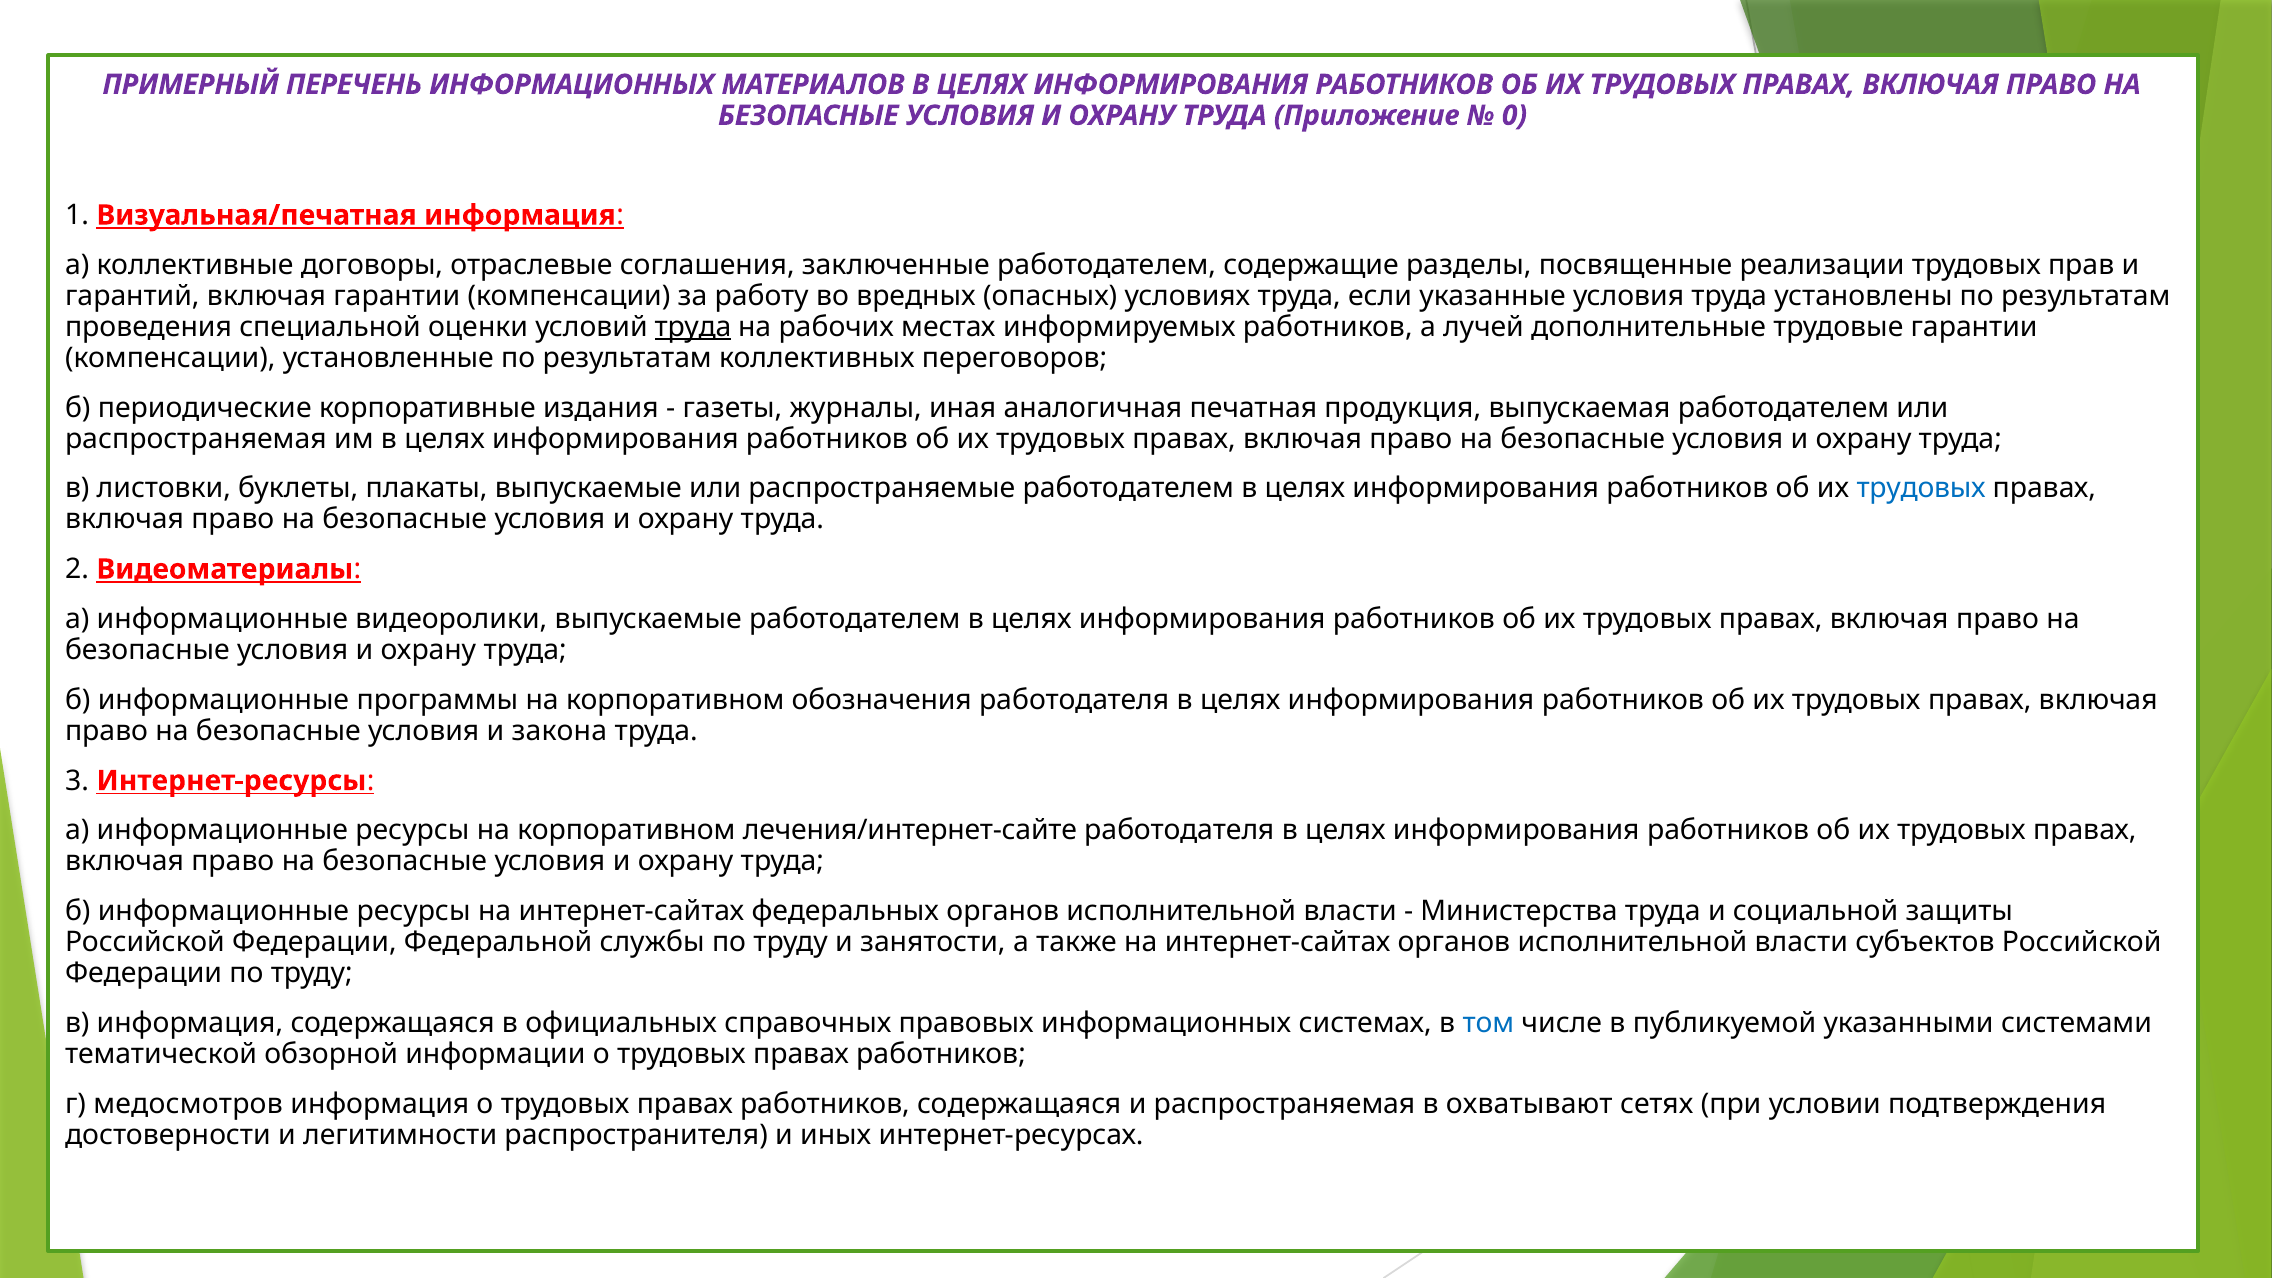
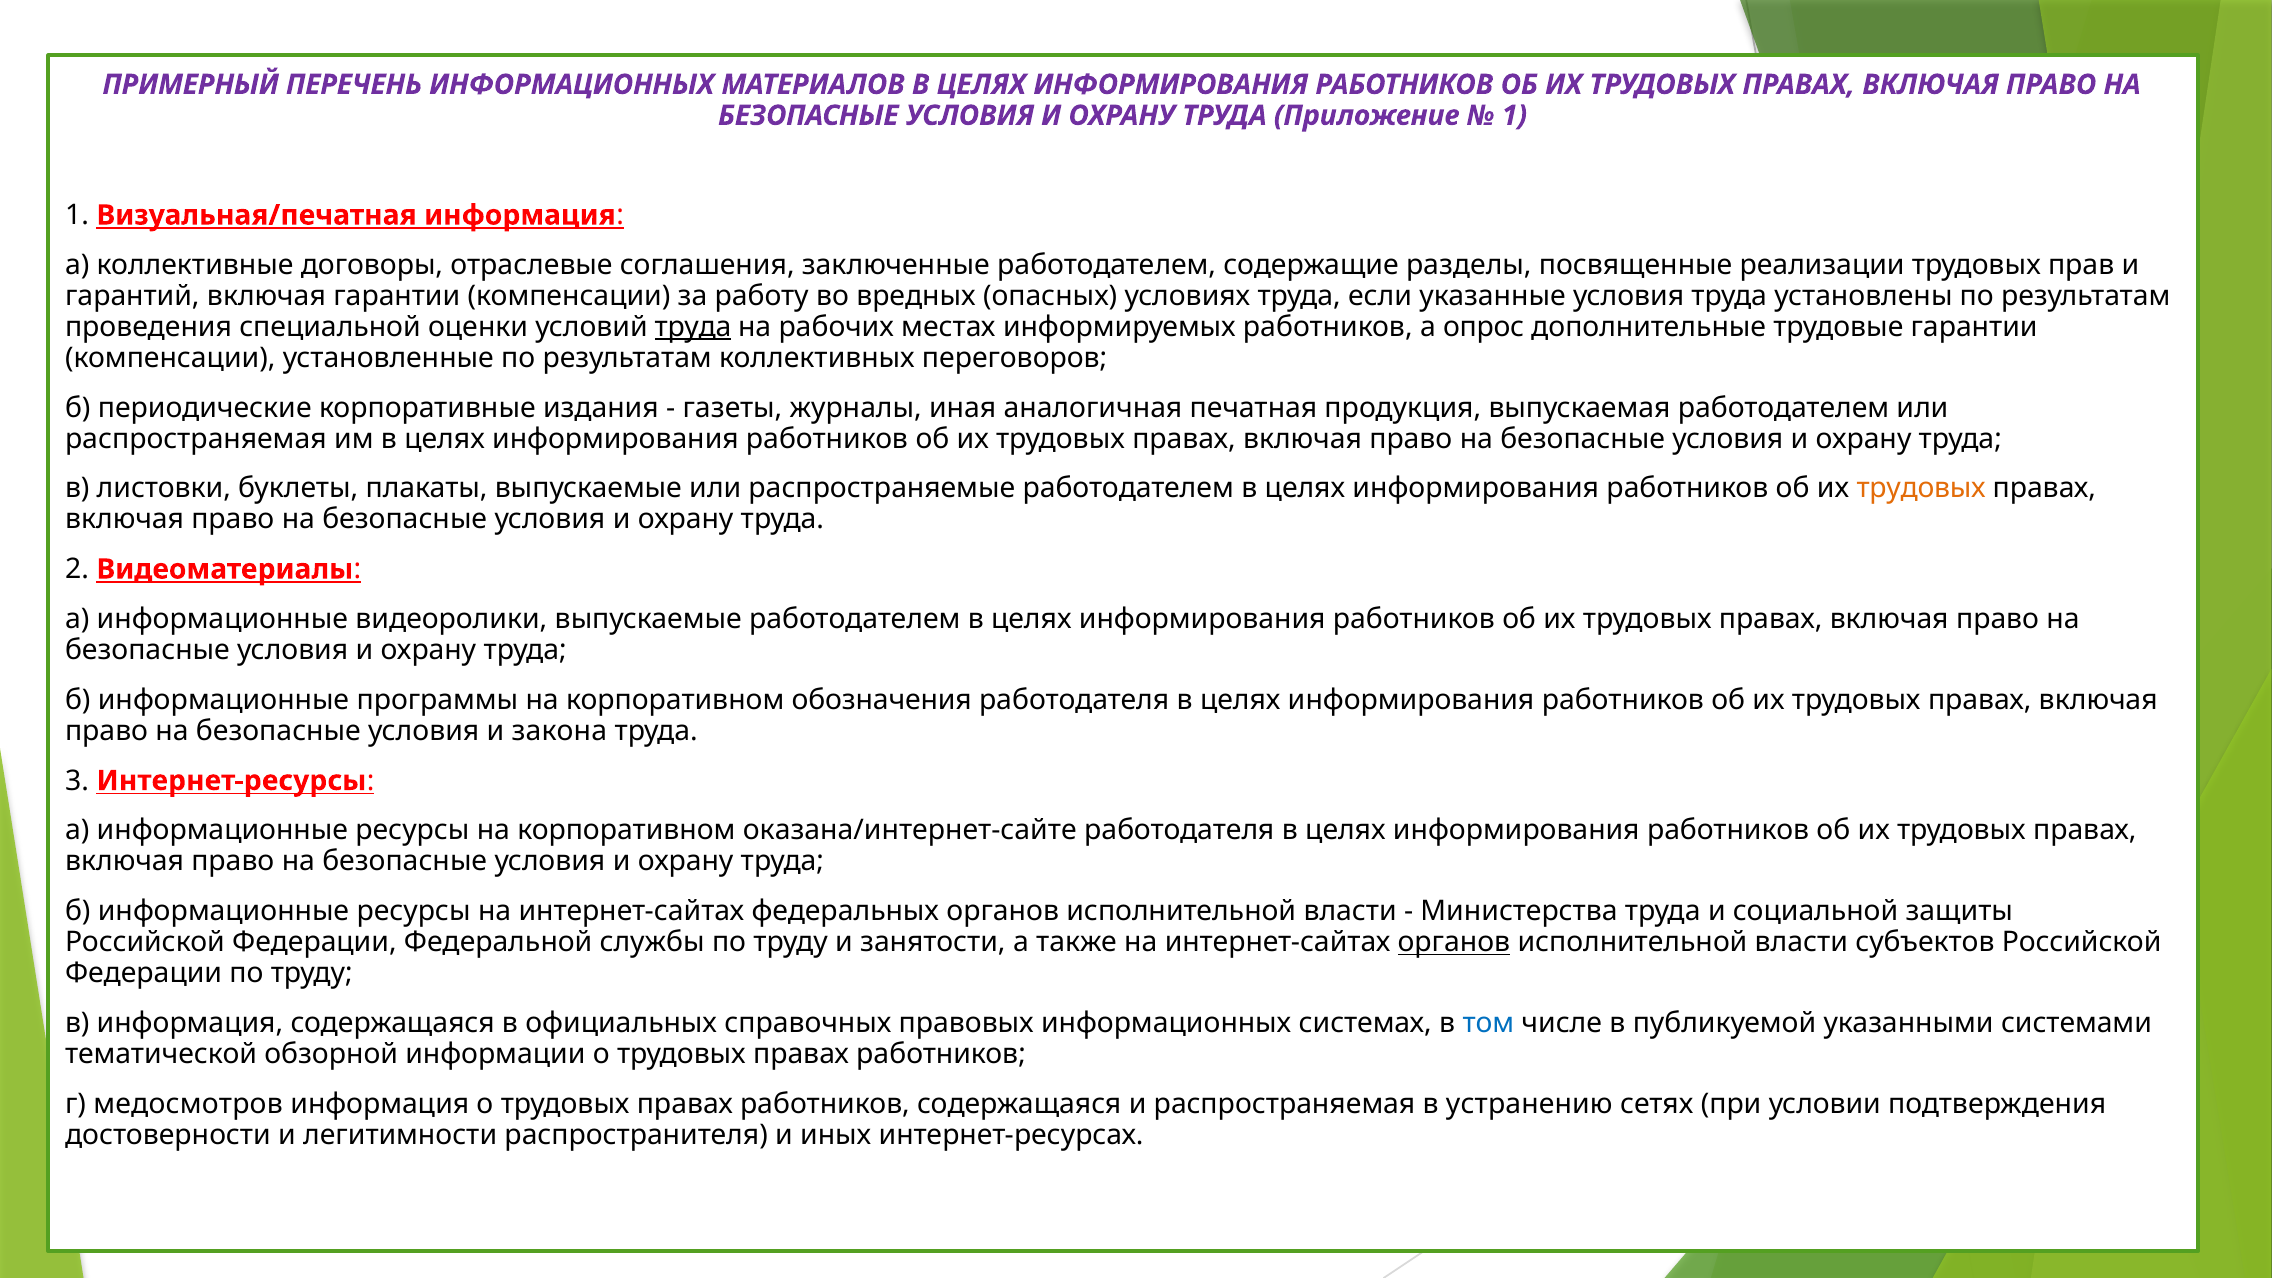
0: 0 -> 1 (1514, 116)
лучей: лучей -> опрос (1484, 327)
трудовых colour: blue -> orange (1921, 488)
лечения/интернет-сайте: лечения/интернет-сайте -> оказана/интернет-сайте (910, 830)
органов underline: none -> present (1454, 942)
охватывают: охватывают -> устранению (1529, 1104)
